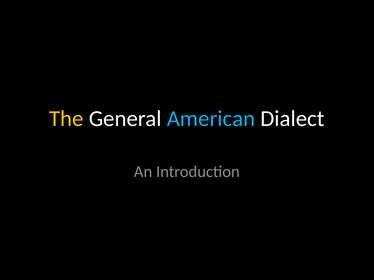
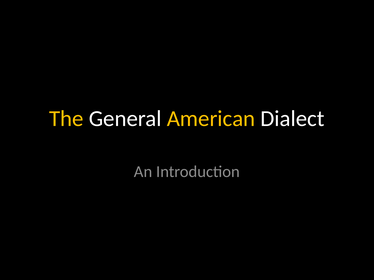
American colour: light blue -> yellow (211, 119)
